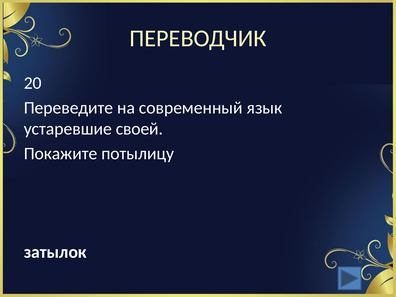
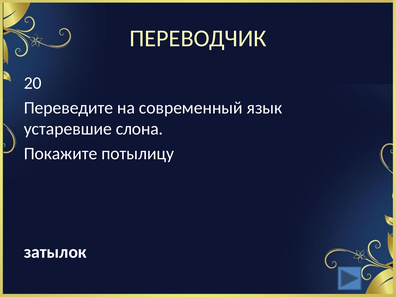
своей: своей -> слона (139, 129)
